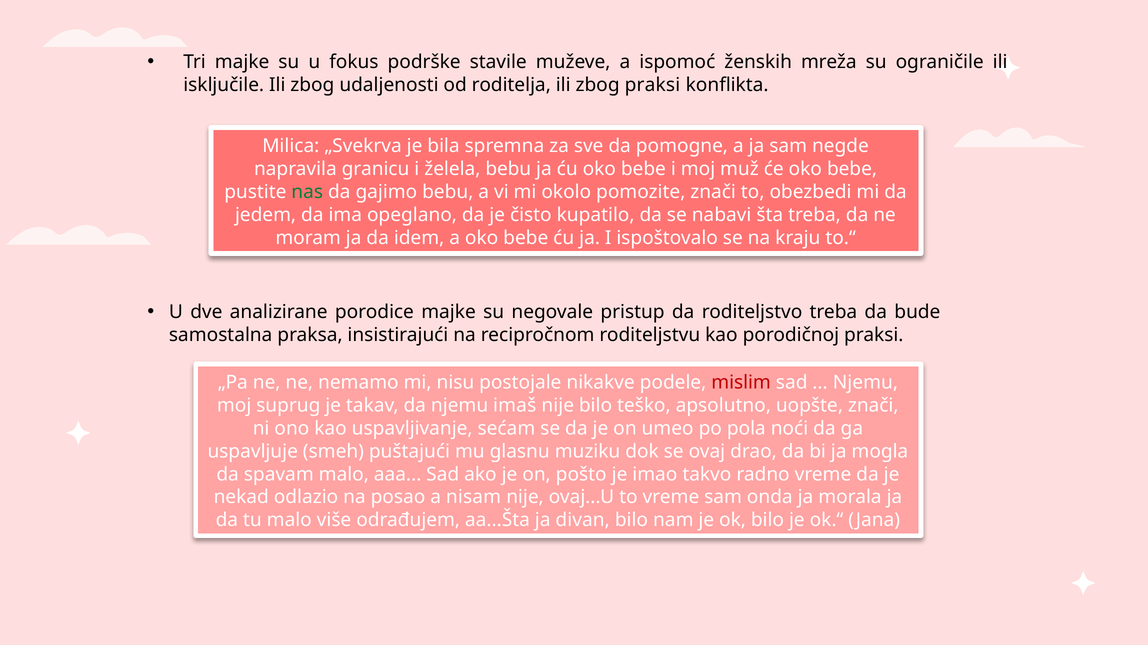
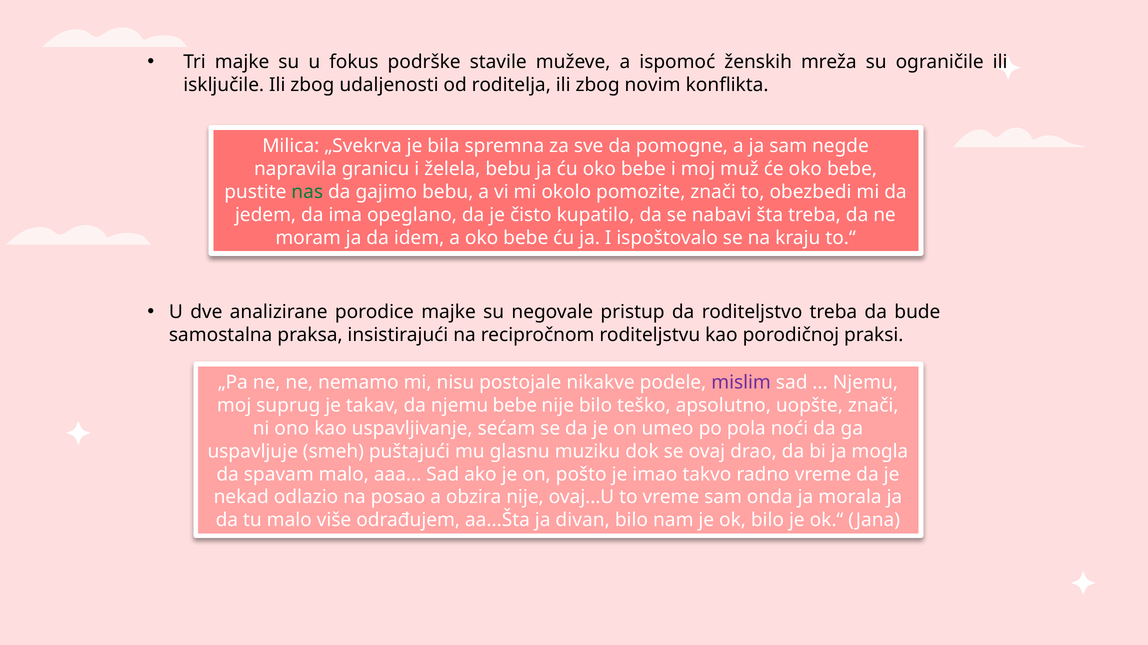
zbog praksi: praksi -> novim (653, 85)
mislim colour: red -> purple (741, 383)
njemu imaš: imaš -> bebe (515, 406)
nisam: nisam -> obzira (474, 498)
